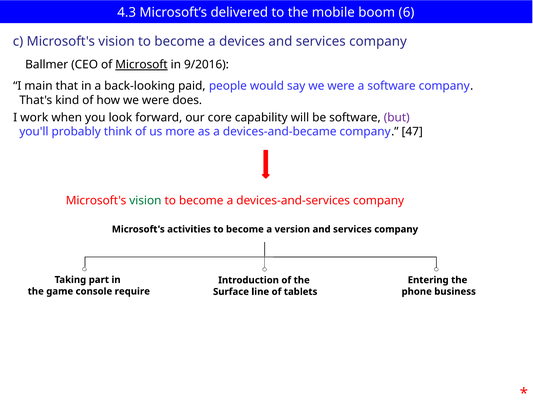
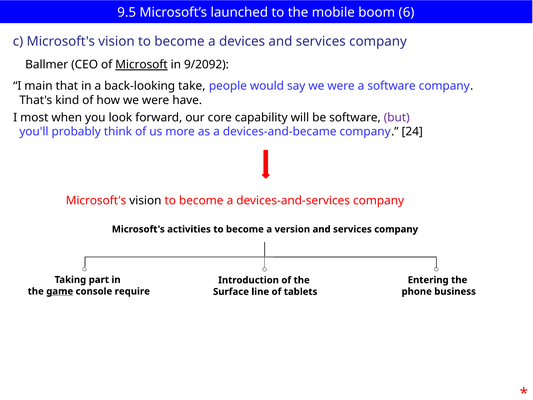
4.3: 4.3 -> 9.5 (127, 13)
delivered: delivered -> launched (239, 13)
9/2016: 9/2016 -> 9/2092 (206, 65)
paid: paid -> take (192, 86)
does: does -> have (187, 100)
work: work -> most (34, 117)
47: 47 -> 24 (412, 132)
vision colour: green -> black (145, 200)
game underline: none -> present (60, 291)
